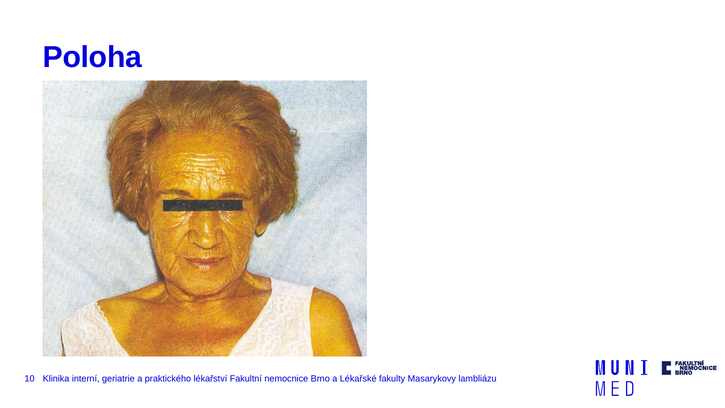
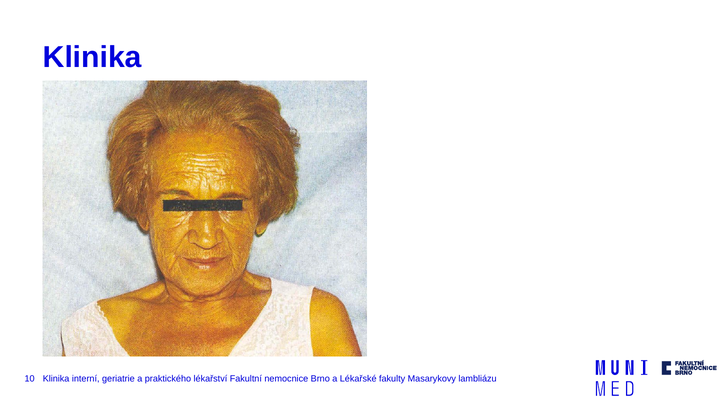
Poloha: Poloha -> Klinika (92, 57)
